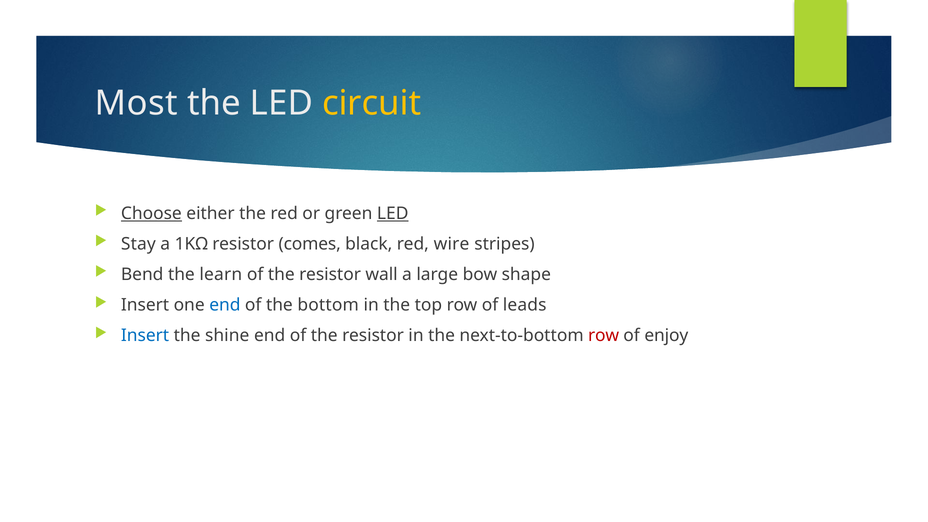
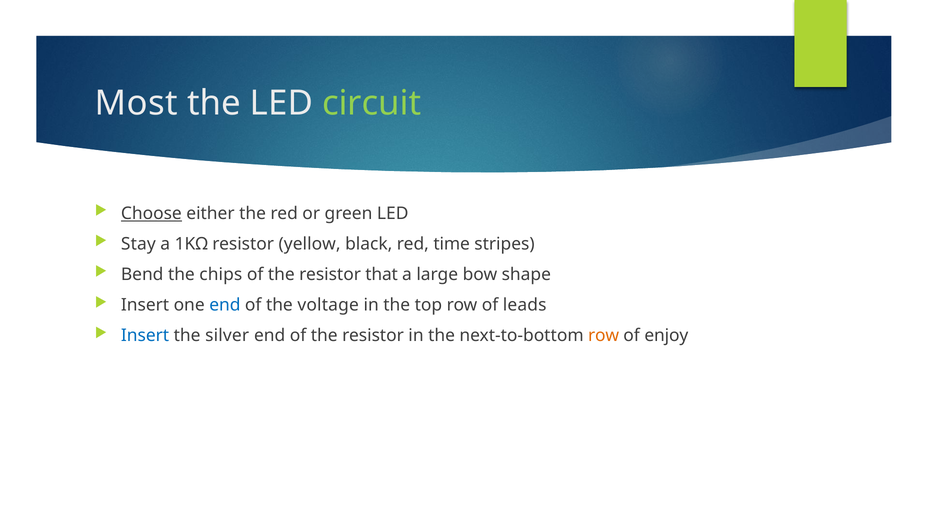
circuit colour: yellow -> light green (372, 103)
LED underline: present -> none (393, 213)
comes: comes -> yellow (310, 244)
wire: wire -> time (452, 244)
learn: learn -> chips (221, 274)
wall: wall -> that (382, 274)
bottom: bottom -> voltage (328, 305)
shine: shine -> silver (227, 336)
row colour: red -> orange (604, 336)
